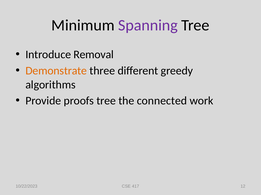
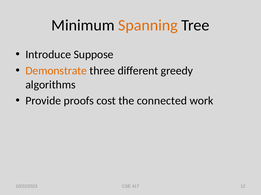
Spanning colour: purple -> orange (148, 25)
Removal: Removal -> Suppose (94, 55)
proofs tree: tree -> cost (106, 101)
